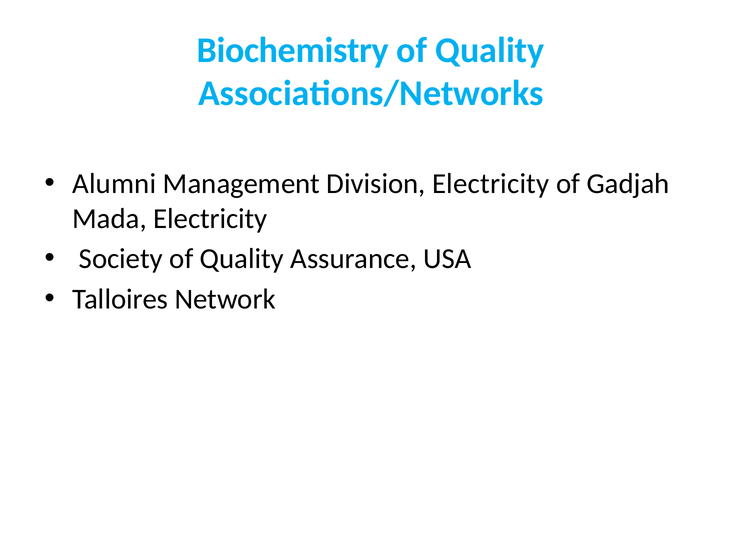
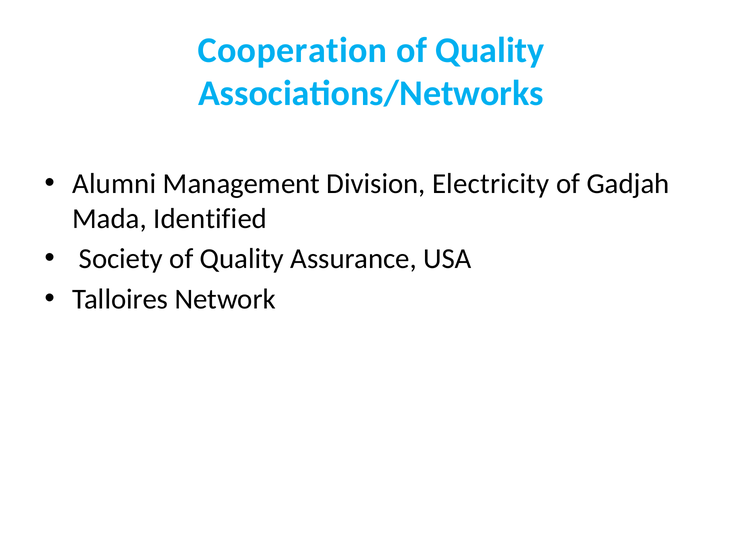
Biochemistry: Biochemistry -> Cooperation (293, 50)
Mada Electricity: Electricity -> Identified (210, 218)
